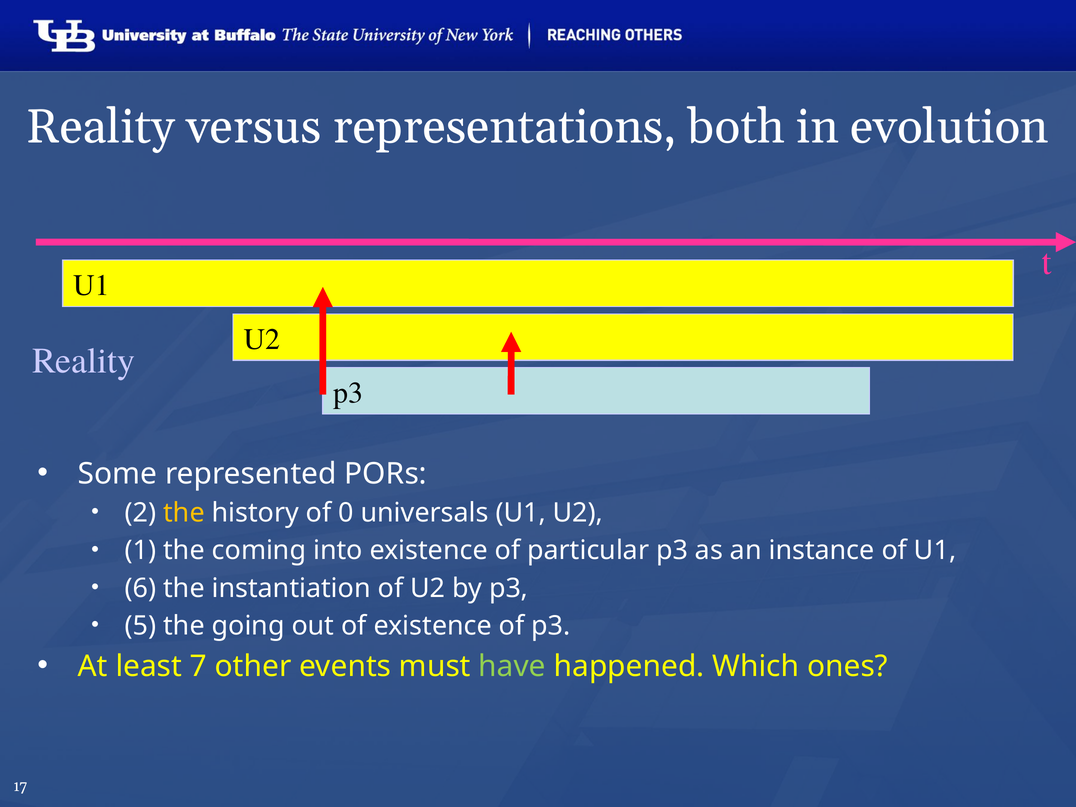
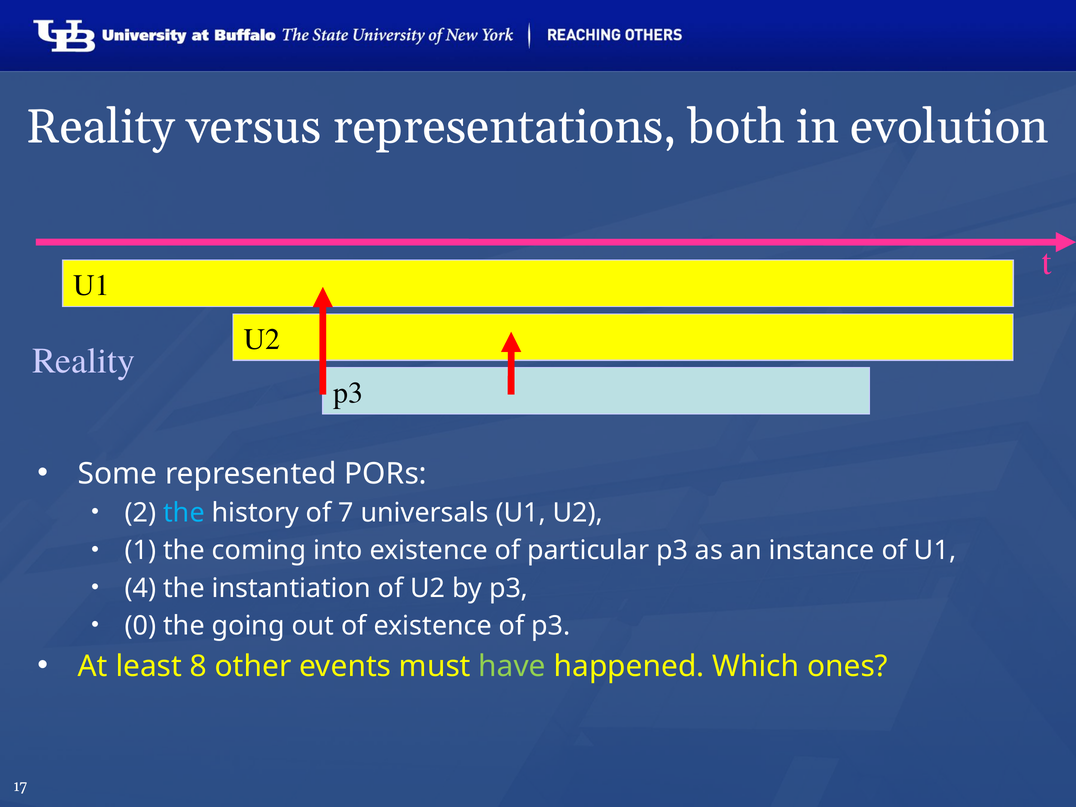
the colour: yellow -> light blue (184, 513)
0: 0 -> 7 (346, 513)
6: 6 -> 4 (141, 588)
5: 5 -> 0 (141, 626)
7: 7 -> 8 (198, 666)
